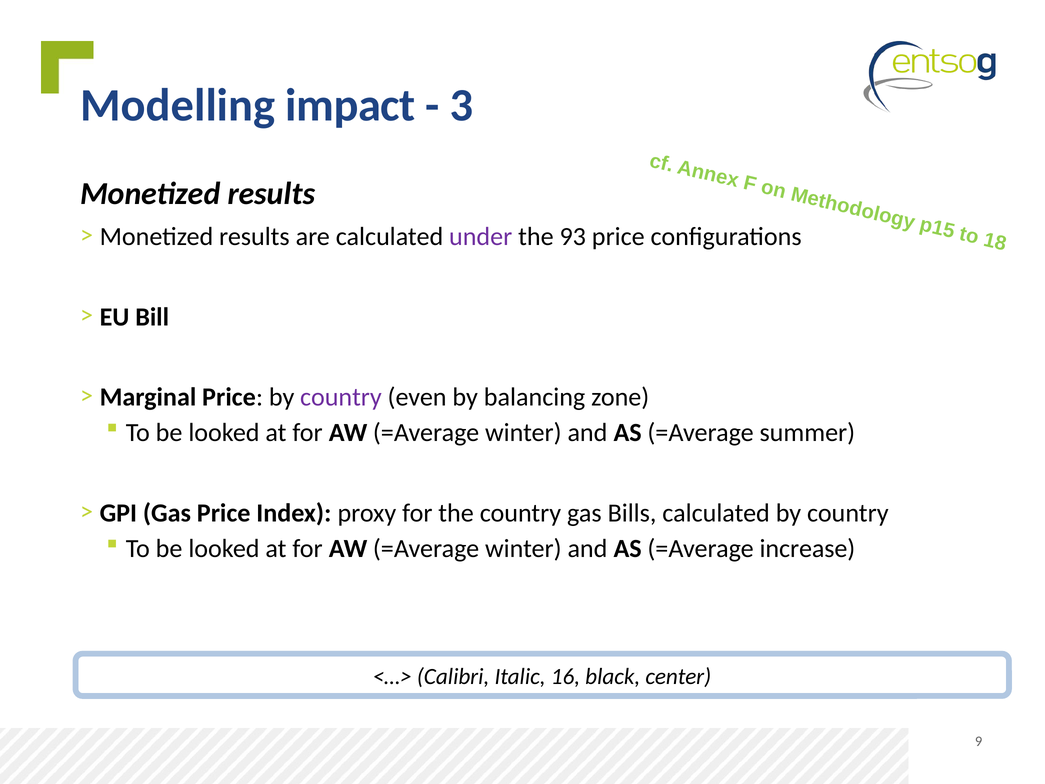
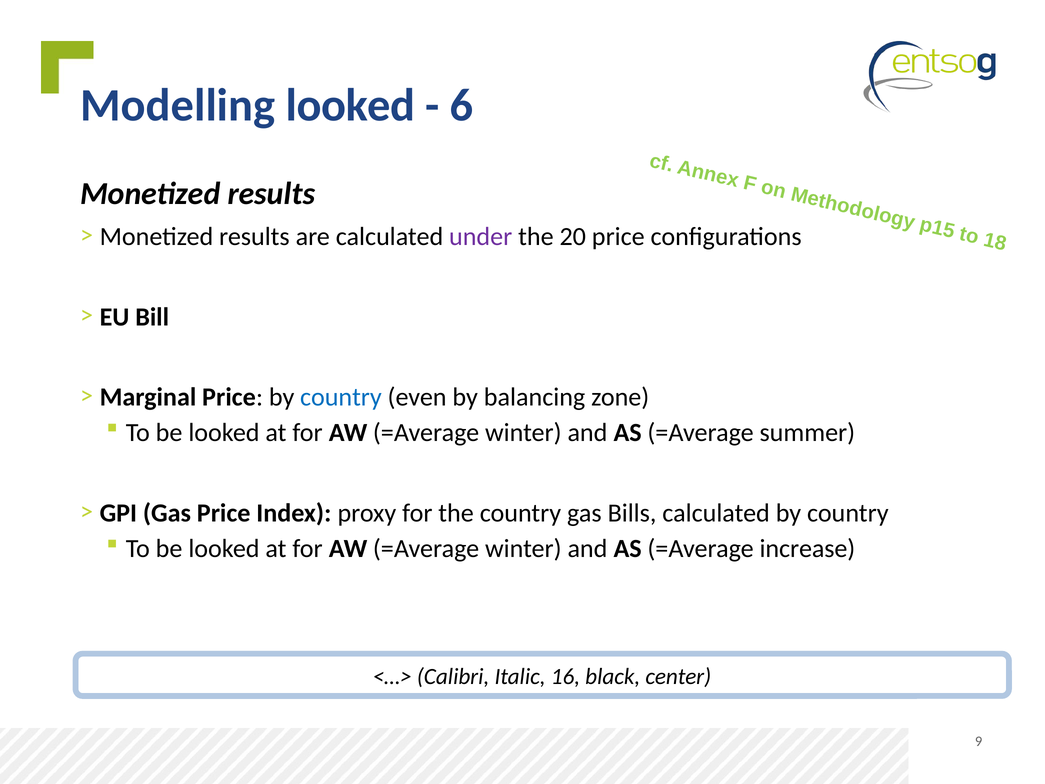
Modelling impact: impact -> looked (350, 105)
3: 3 -> 6 (462, 105)
93: 93 -> 20 (573, 237)
country colour: purple -> blue (341, 397)
